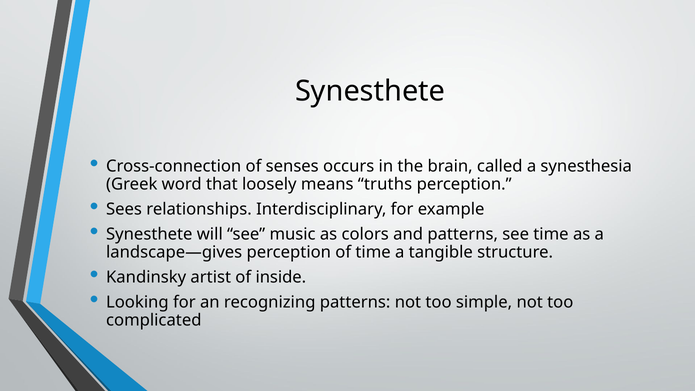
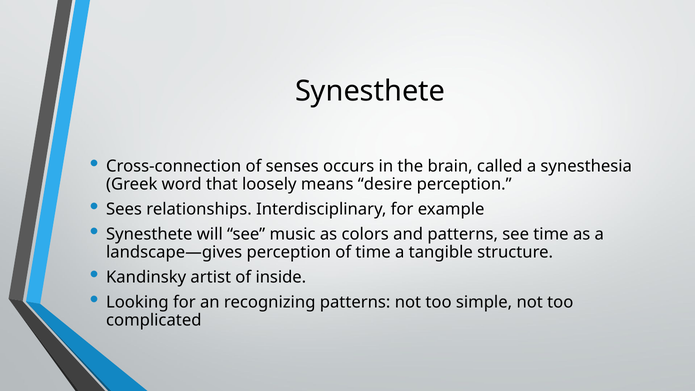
truths: truths -> desire (385, 184)
